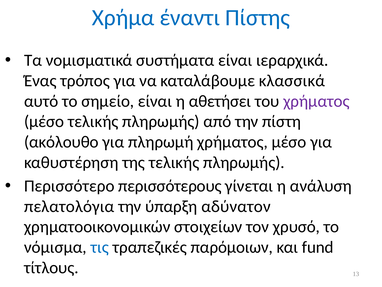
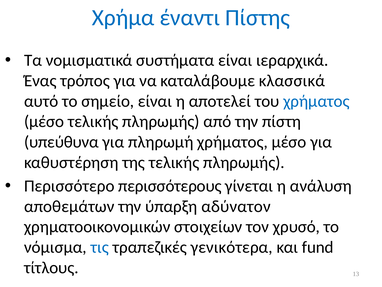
αθετήσει: αθετήσει -> αποτελεί (220, 101)
χρήματος colour: purple -> blue (316, 101)
ακόλουθο: ακόλουθο -> υπεύθυνα (61, 142)
πελατολόγια: πελατολόγια -> αποθεμάτων (69, 206)
παρόμοιων: παρόμοιων -> γενικότερα (232, 247)
